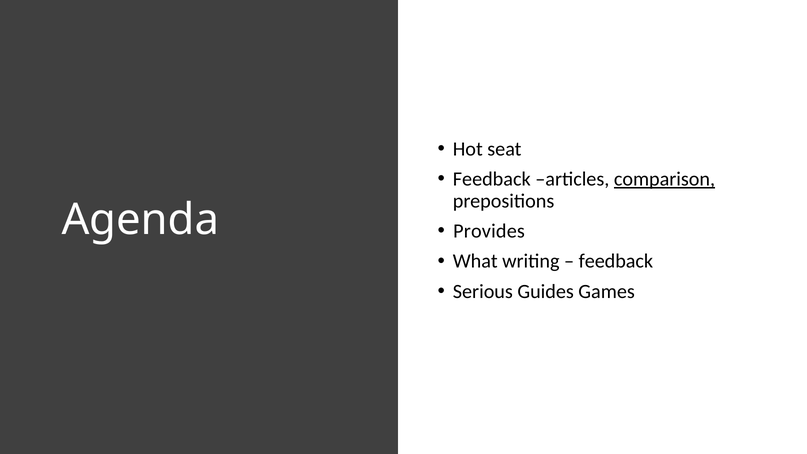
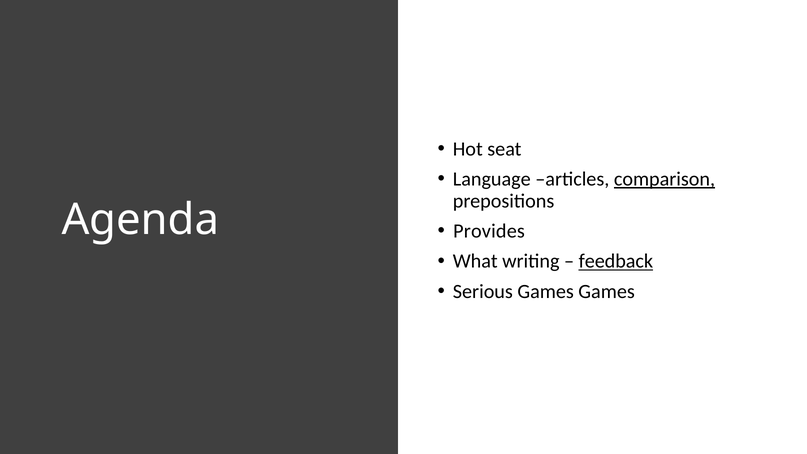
Feedback: Feedback -> Language (492, 179)
feedback underline: none -> present (616, 261)
Serious Guides: Guides -> Games (546, 291)
